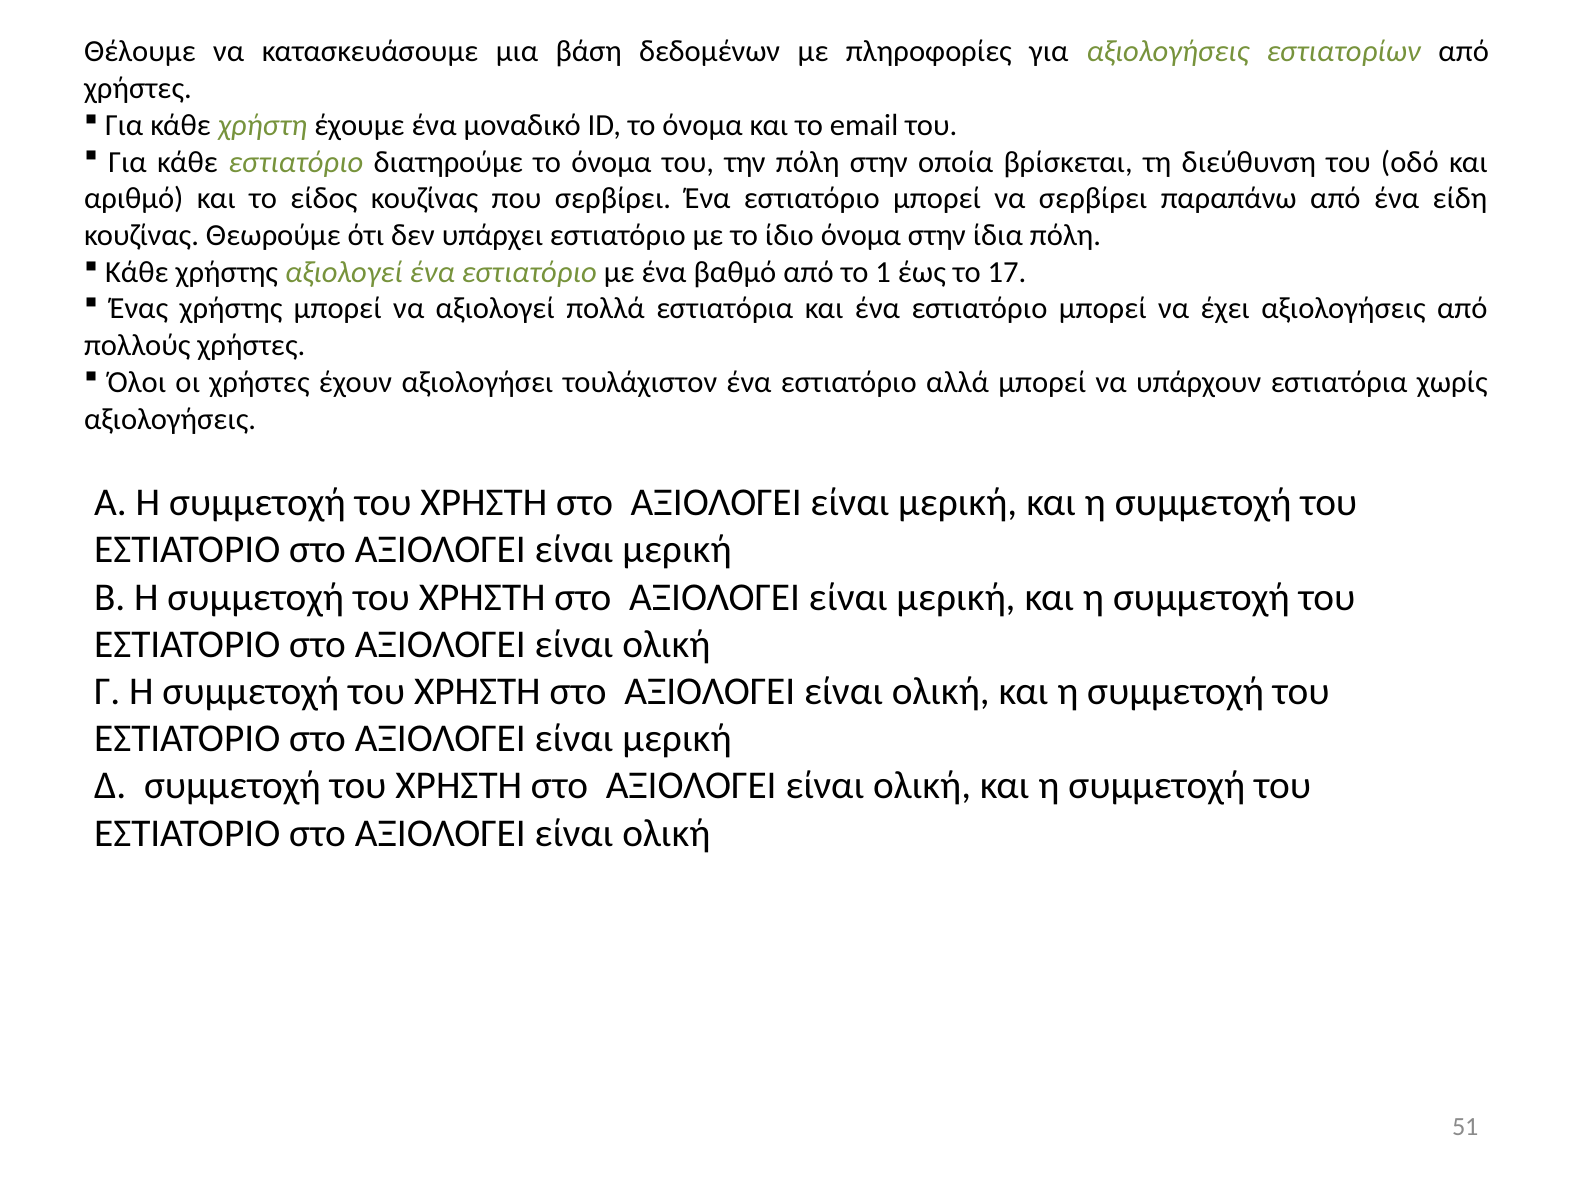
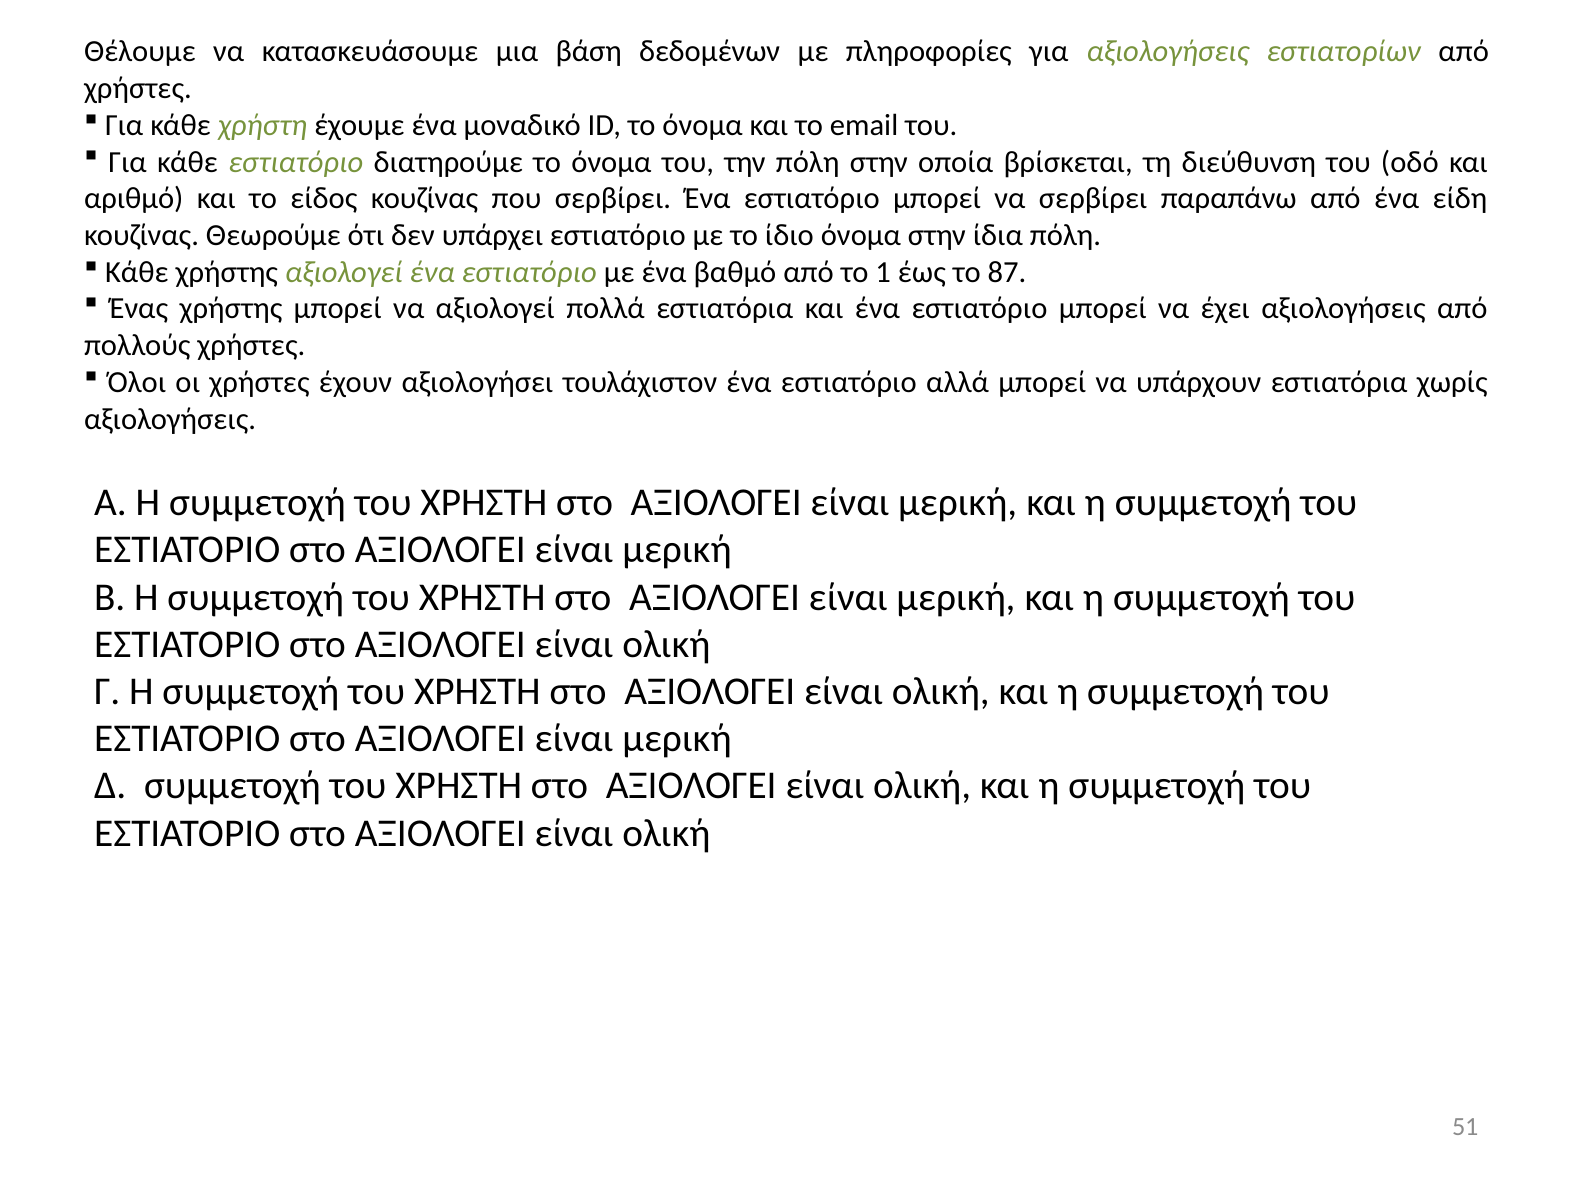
17: 17 -> 87 (1007, 272)
